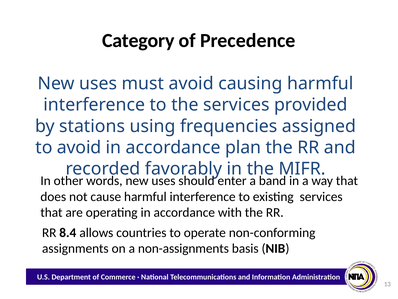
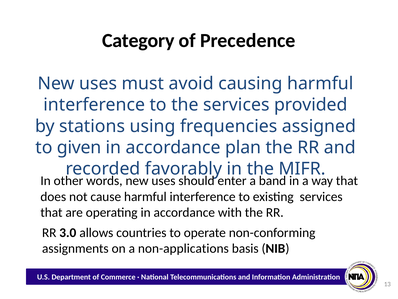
to avoid: avoid -> given (79, 147)
8.4: 8.4 -> 3.0 (68, 232)
non-assignments: non-assignments -> non-applications (183, 248)
